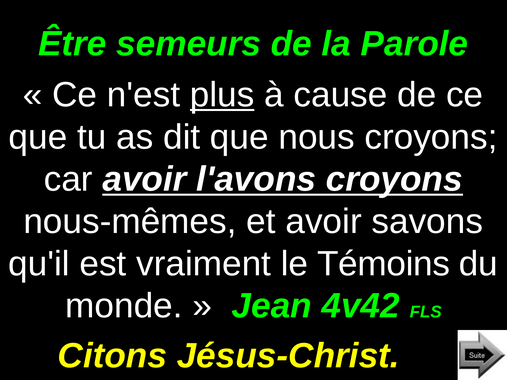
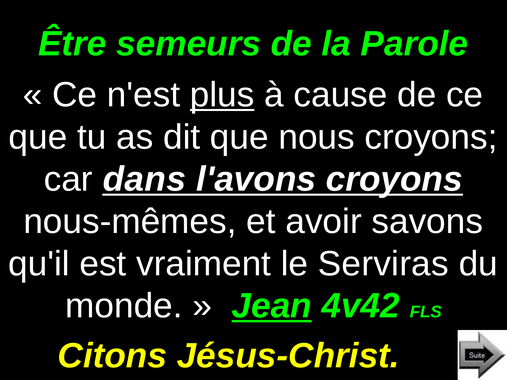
car avoir: avoir -> dans (144, 179)
Témoins: Témoins -> Serviras (383, 264)
Jean underline: none -> present (272, 306)
